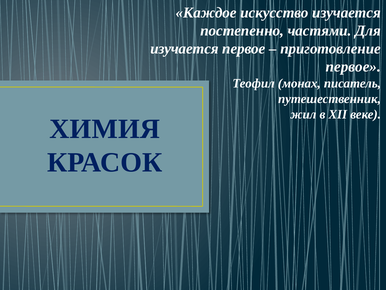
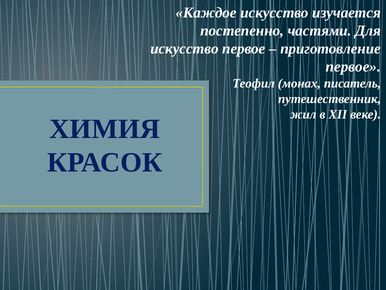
изучается: изучается -> искусство (184, 49)
